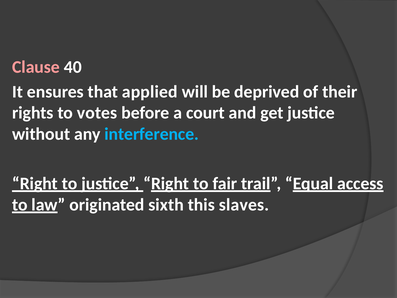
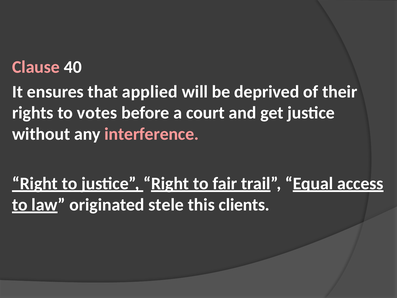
interference colour: light blue -> pink (152, 134)
sixth: sixth -> stele (166, 205)
slaves: slaves -> clients (244, 205)
